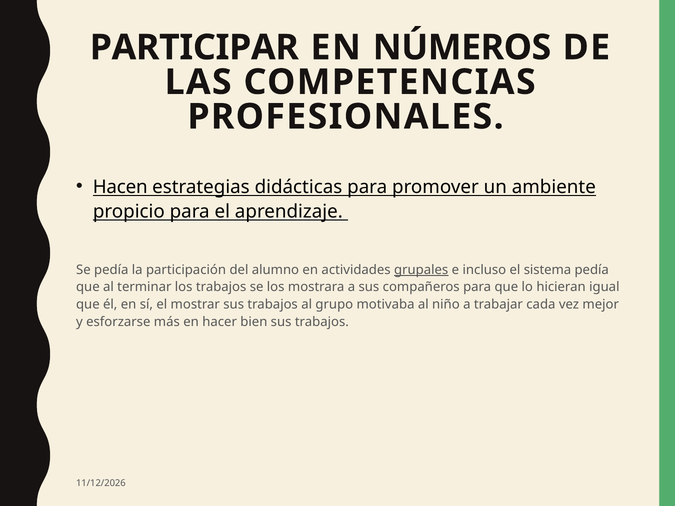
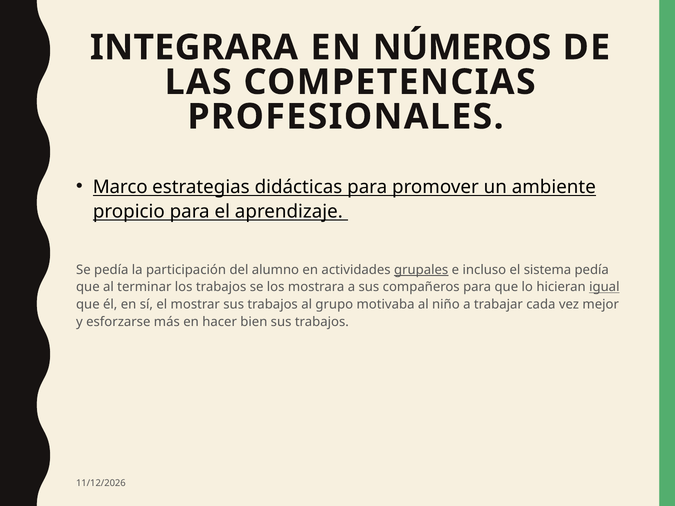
PARTICIPAR: PARTICIPAR -> INTEGRARA (194, 48)
Hacen: Hacen -> Marco (120, 187)
igual underline: none -> present (604, 287)
